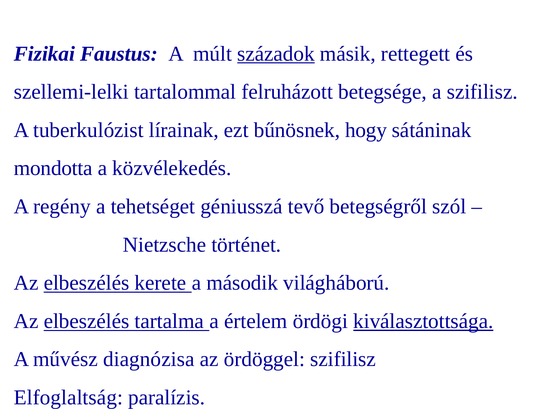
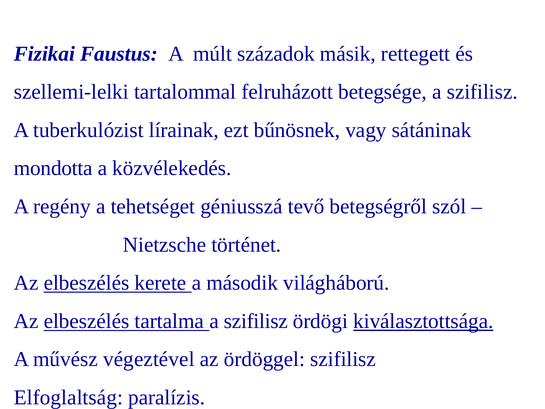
századok underline: present -> none (276, 54)
hogy: hogy -> vagy (366, 130)
tartalma a értelem: értelem -> szifilisz (256, 321)
diagnózisa: diagnózisa -> végeztével (149, 359)
